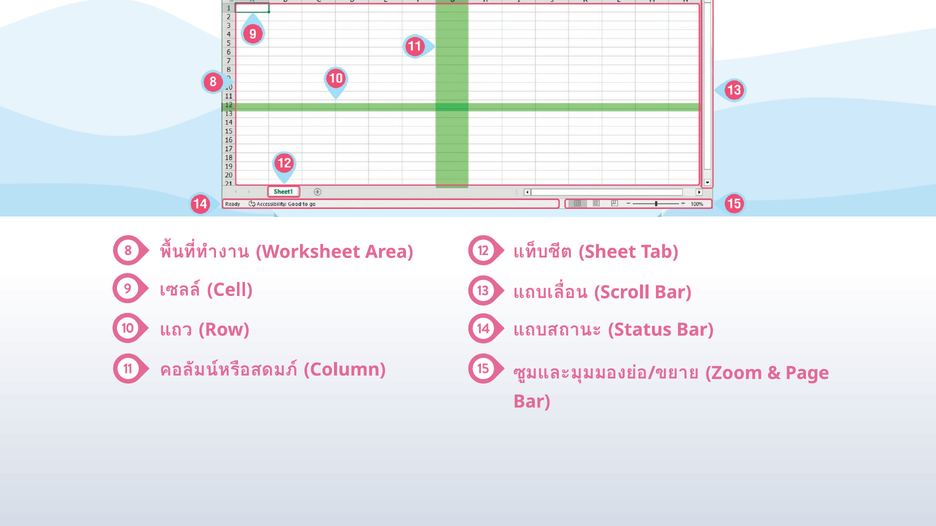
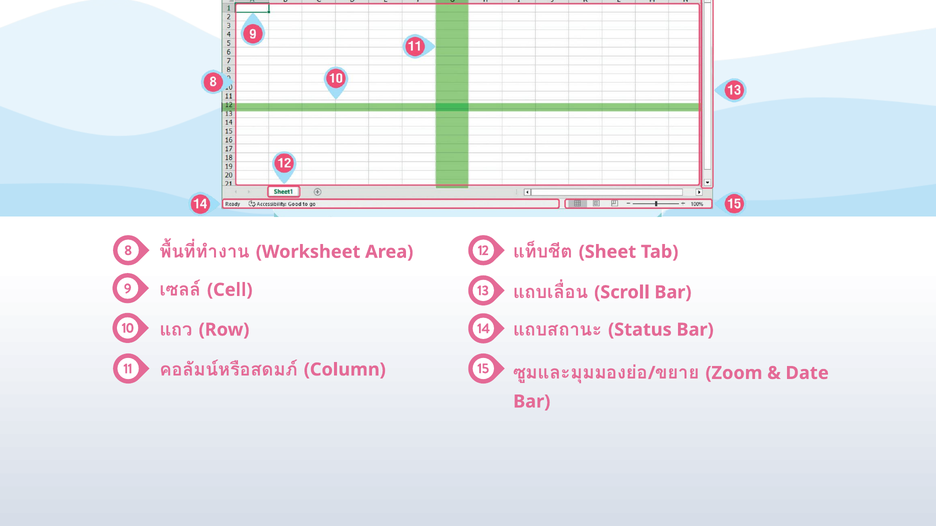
Page: Page -> Date (807, 373)
